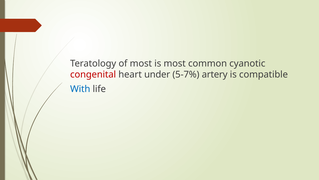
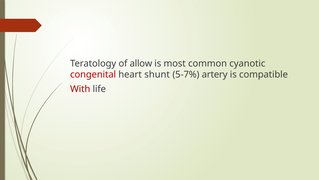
of most: most -> allow (141, 63)
under: under -> shunt (157, 74)
With colour: blue -> red (80, 89)
